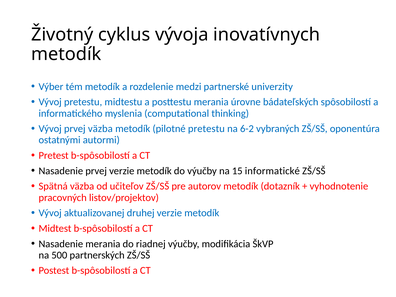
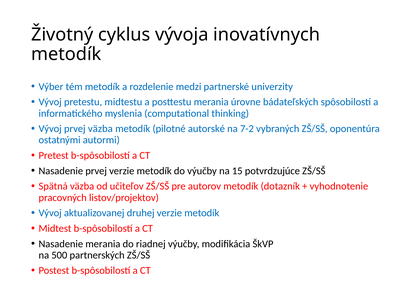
pilotné pretestu: pretestu -> autorské (206, 129)
6-2: 6-2 -> 7-2 (247, 129)
informatické: informatické -> potvrdzujúce (272, 171)
